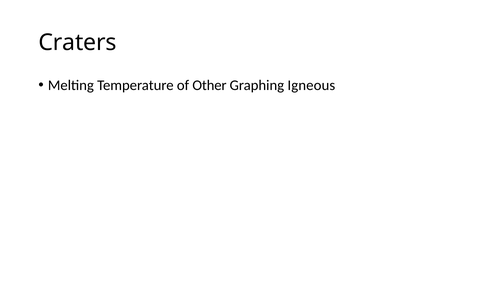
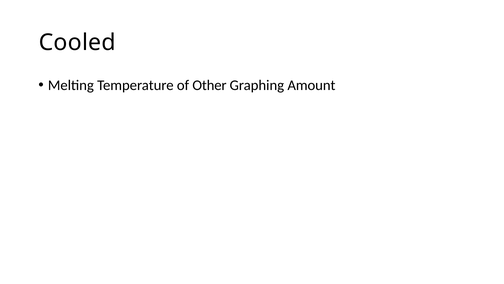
Craters: Craters -> Cooled (77, 42)
Igneous: Igneous -> Amount (311, 85)
